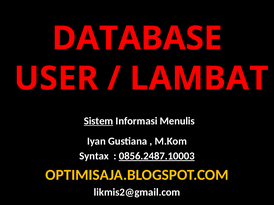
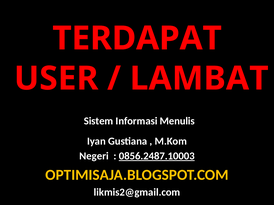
DATABASE: DATABASE -> TERDAPAT (137, 39)
Sistem underline: present -> none (99, 121)
Syntax: Syntax -> Negeri (94, 156)
